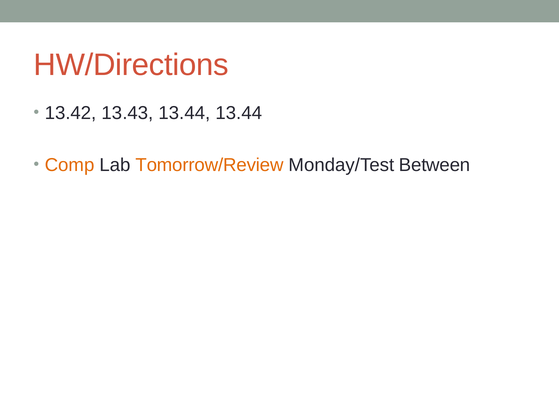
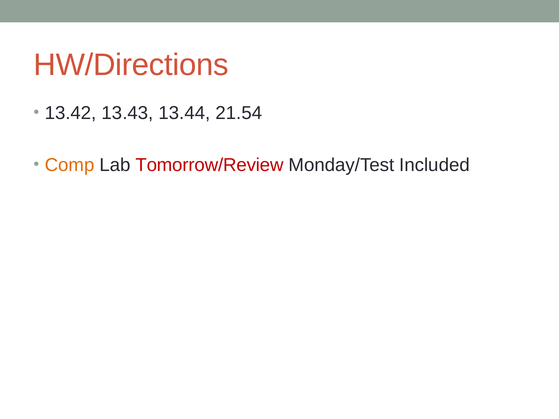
13.44 13.44: 13.44 -> 21.54 (239, 113)
Tomorrow/Review colour: orange -> red (210, 165)
Between: Between -> Included (435, 165)
